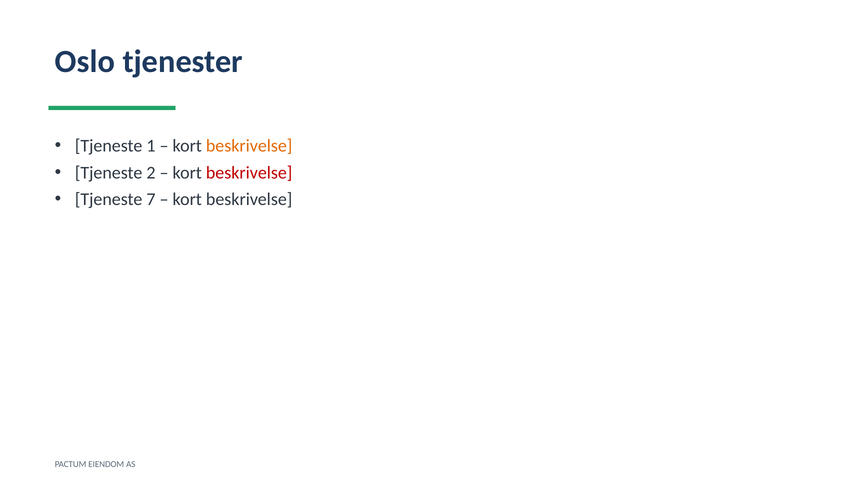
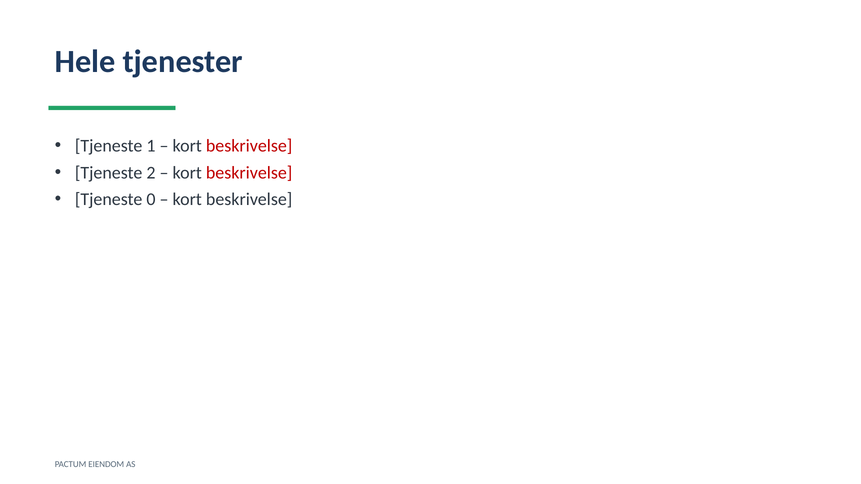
Oslo: Oslo -> Hele (85, 61)
beskrivelse colour: orange -> red (249, 146)
7: 7 -> 0 (151, 200)
